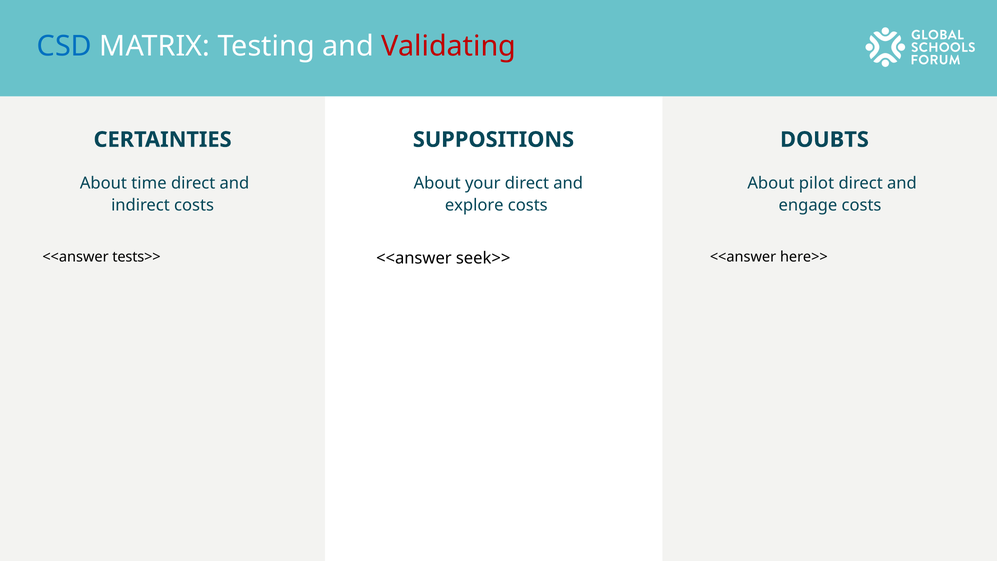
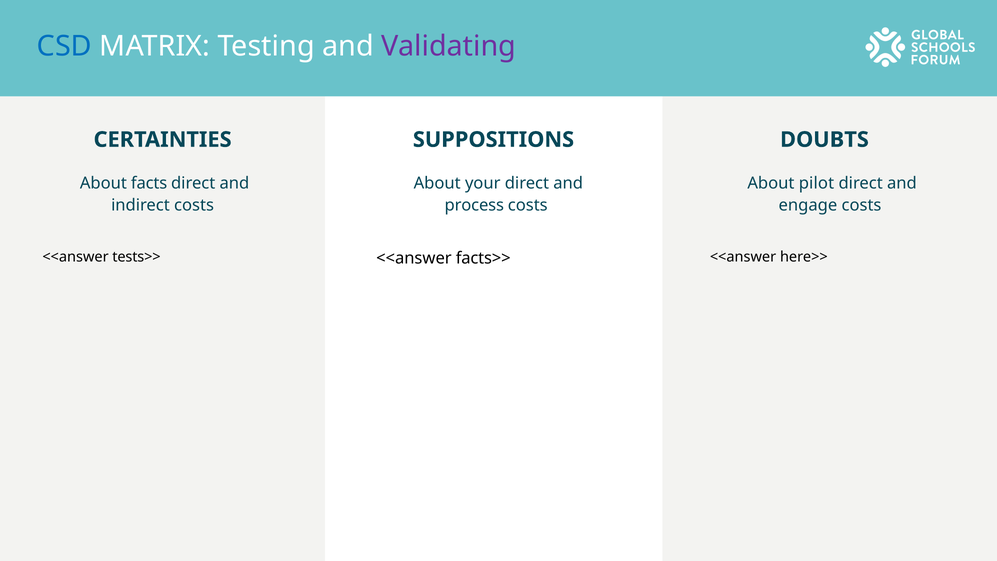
Validating colour: red -> purple (449, 46)
time: time -> facts (149, 183)
explore: explore -> process (474, 205)
seek>>: seek>> -> facts>> (483, 258)
